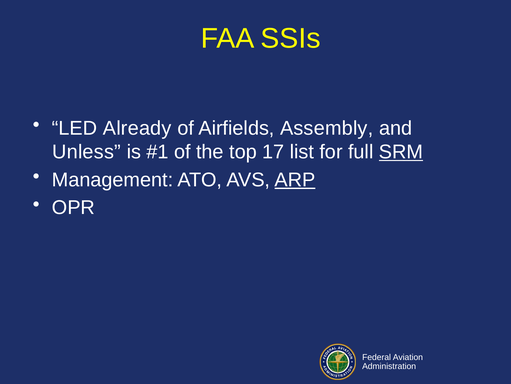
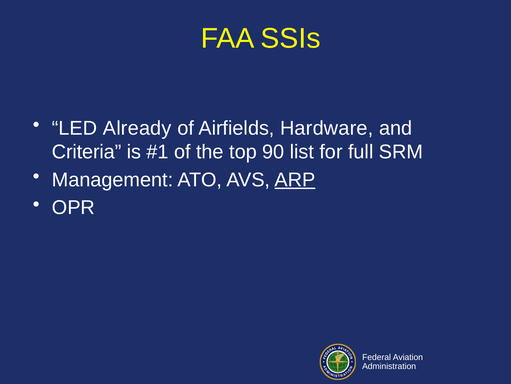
Assembly: Assembly -> Hardware (327, 128)
Unless: Unless -> Criteria (87, 152)
17: 17 -> 90 (273, 152)
SRM underline: present -> none (401, 152)
